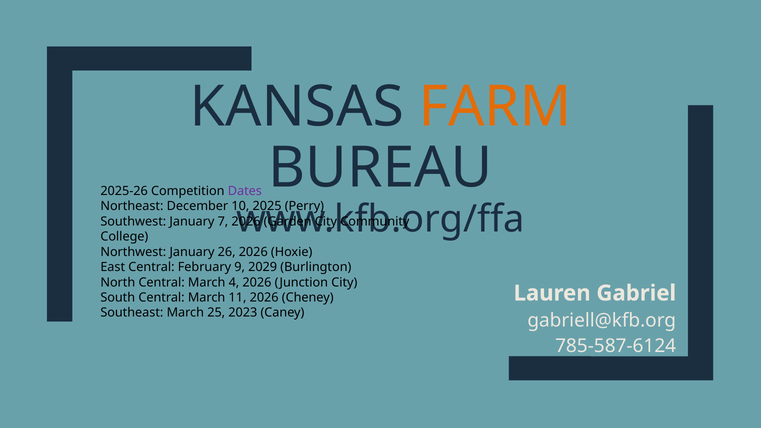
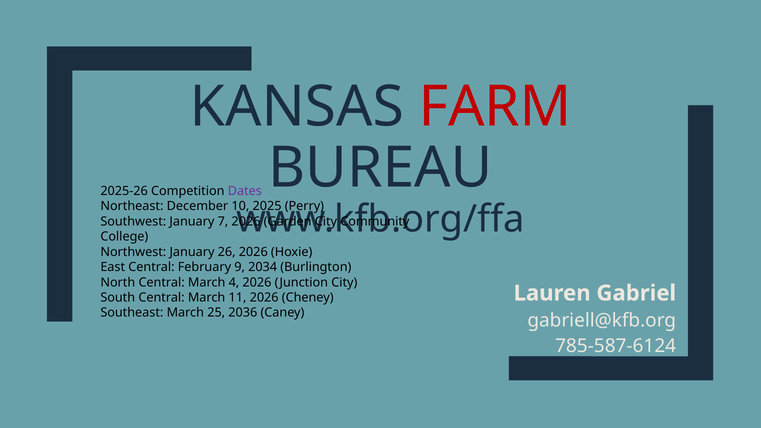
FARM colour: orange -> red (495, 107)
2029: 2029 -> 2034 (263, 267)
2023: 2023 -> 2036 (243, 313)
